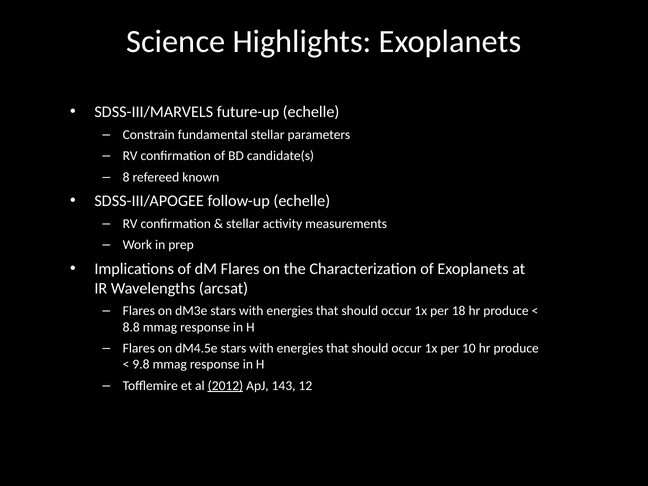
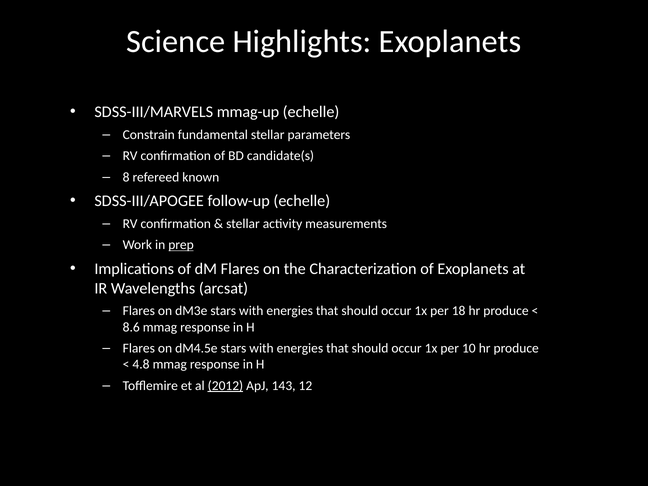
future-up: future-up -> mmag-up (248, 112)
prep underline: none -> present (181, 245)
8.8: 8.8 -> 8.6 (131, 327)
9.8: 9.8 -> 4.8 (141, 365)
